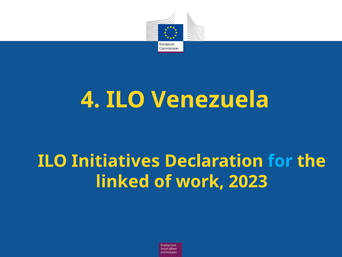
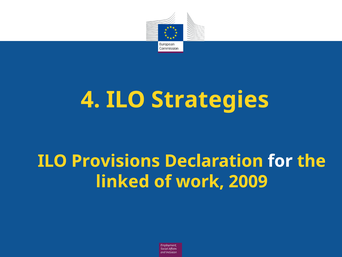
Venezuela: Venezuela -> Strategies (210, 100)
Initiatives: Initiatives -> Provisions (116, 161)
for colour: light blue -> white (280, 161)
2023: 2023 -> 2009 (248, 181)
